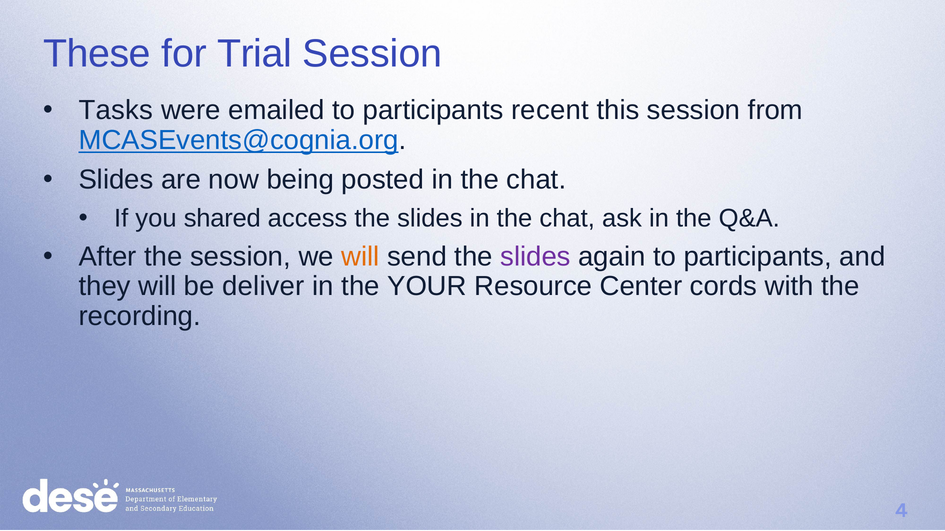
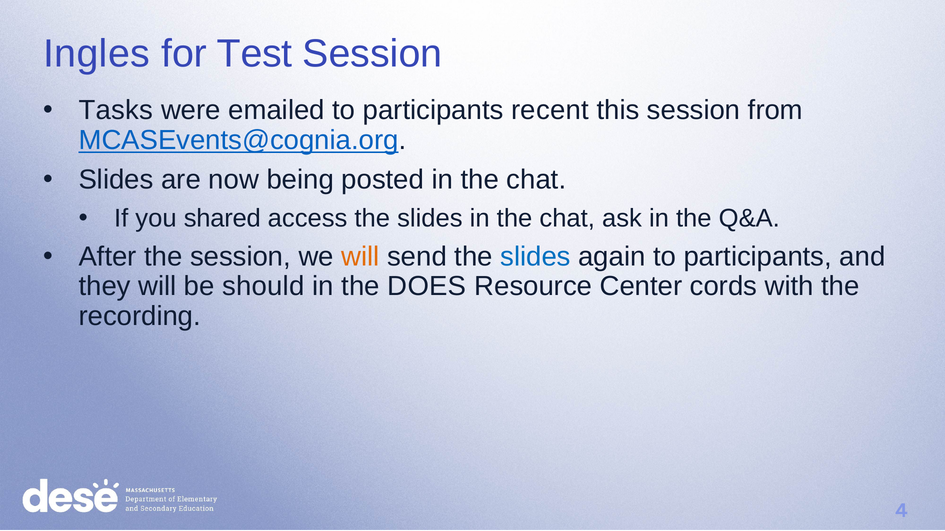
These: These -> Ingles (97, 54)
Trial: Trial -> Test (255, 54)
slides colour: purple -> blue (535, 257)
deliver: deliver -> should (263, 287)
YOUR: YOUR -> DOES (427, 287)
